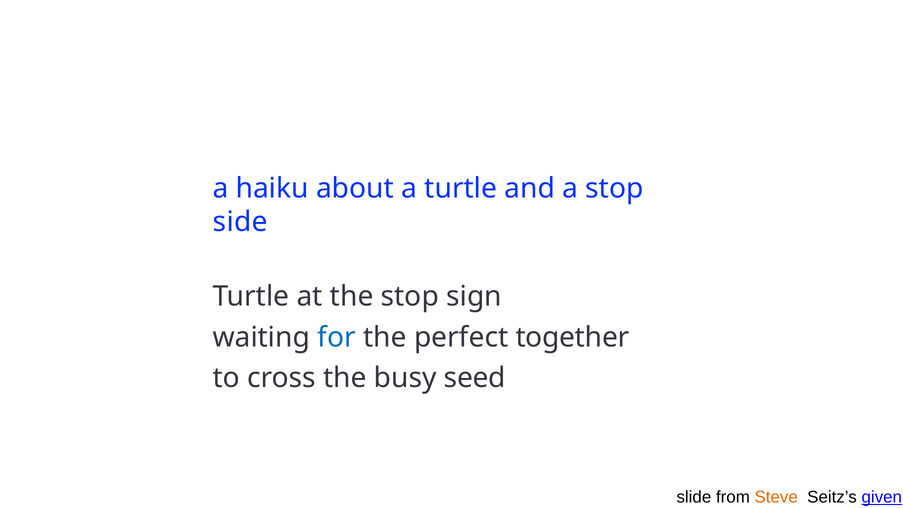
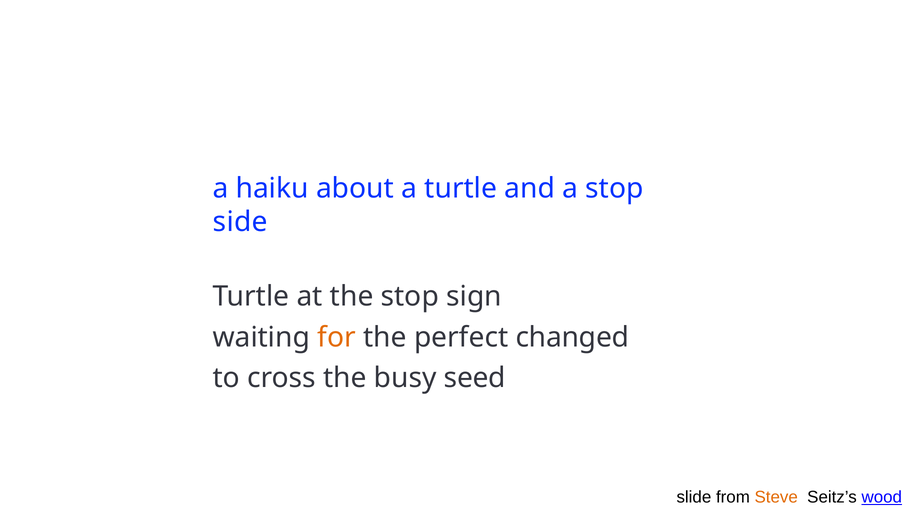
for colour: blue -> orange (337, 337)
together: together -> changed (572, 337)
given: given -> wood (882, 497)
